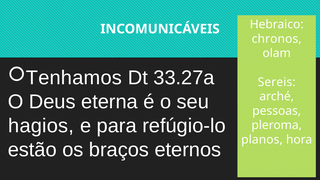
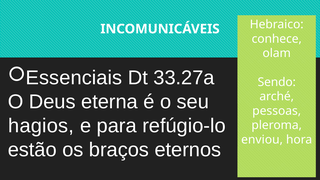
chronos: chronos -> conhece (277, 39)
Tenhamos: Tenhamos -> Essenciais (74, 78)
Sereis: Sereis -> Sendo (277, 82)
planos: planos -> enviou (262, 140)
